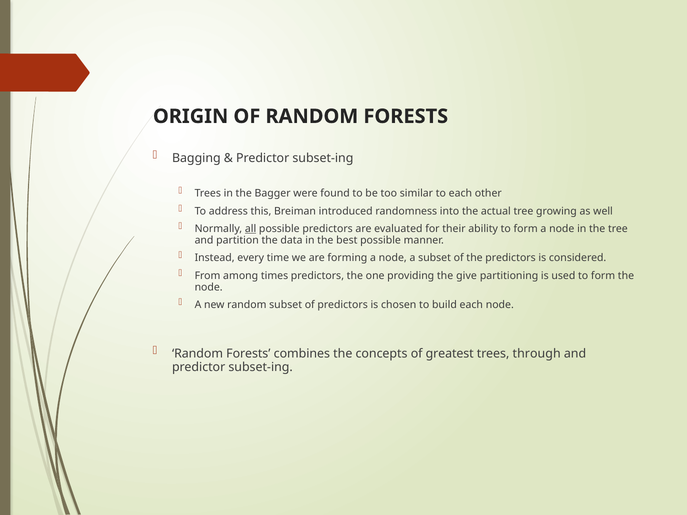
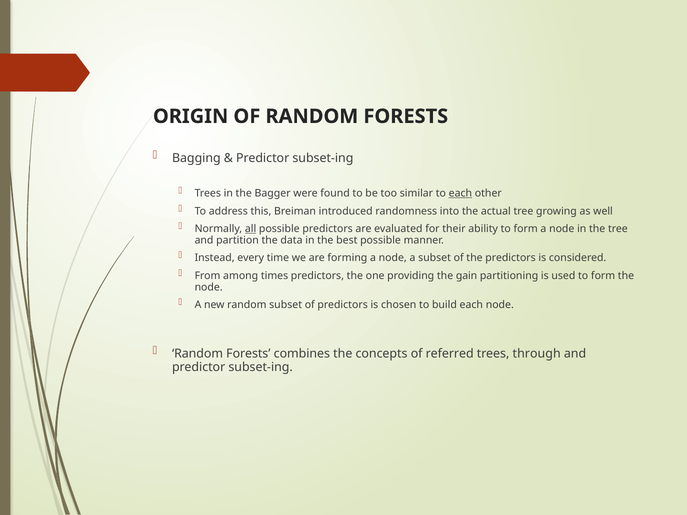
each underline: none -> present (460, 193)
give: give -> gain (467, 276)
greatest: greatest -> referred (450, 354)
